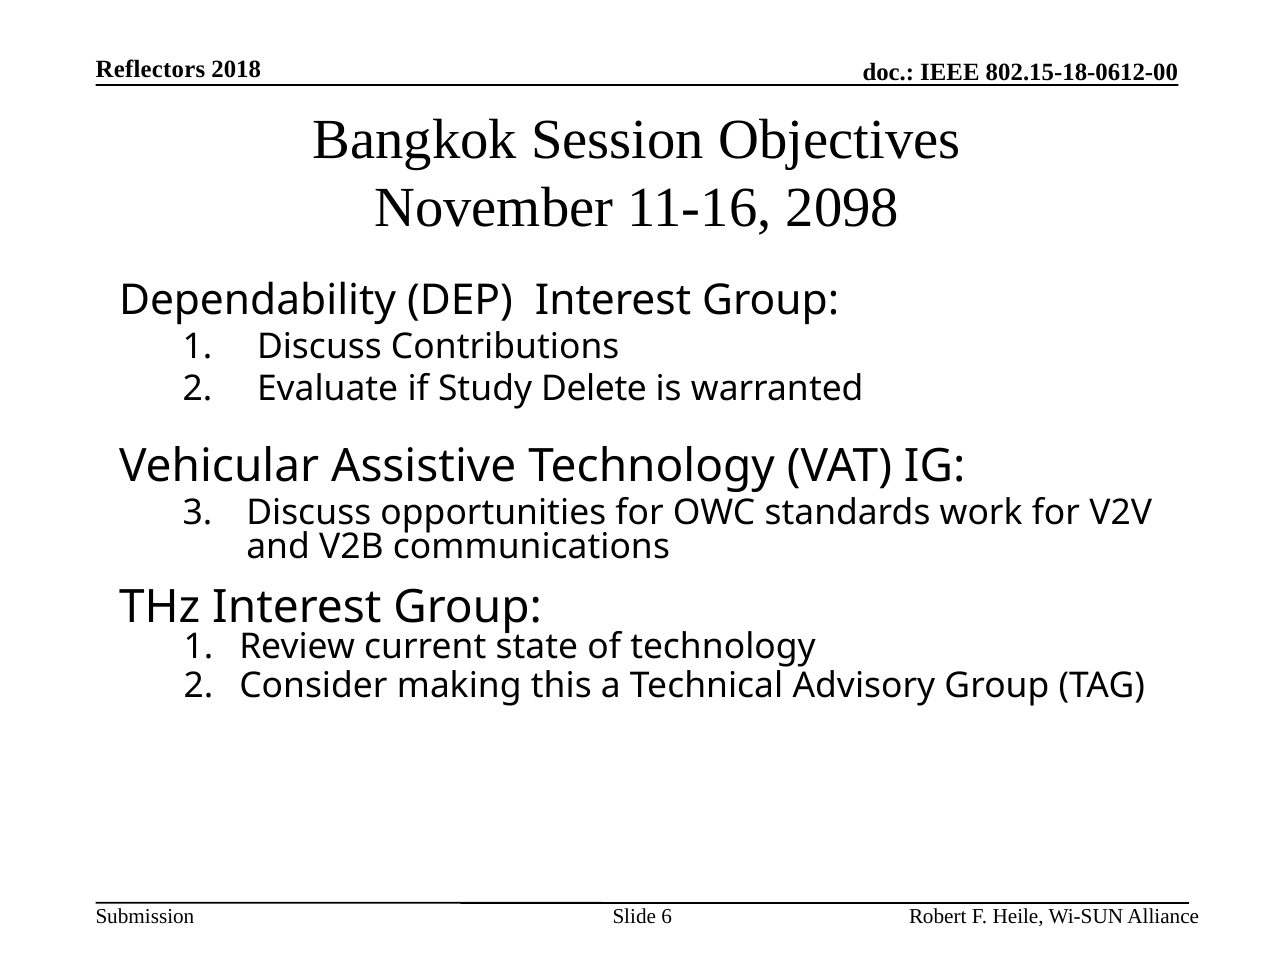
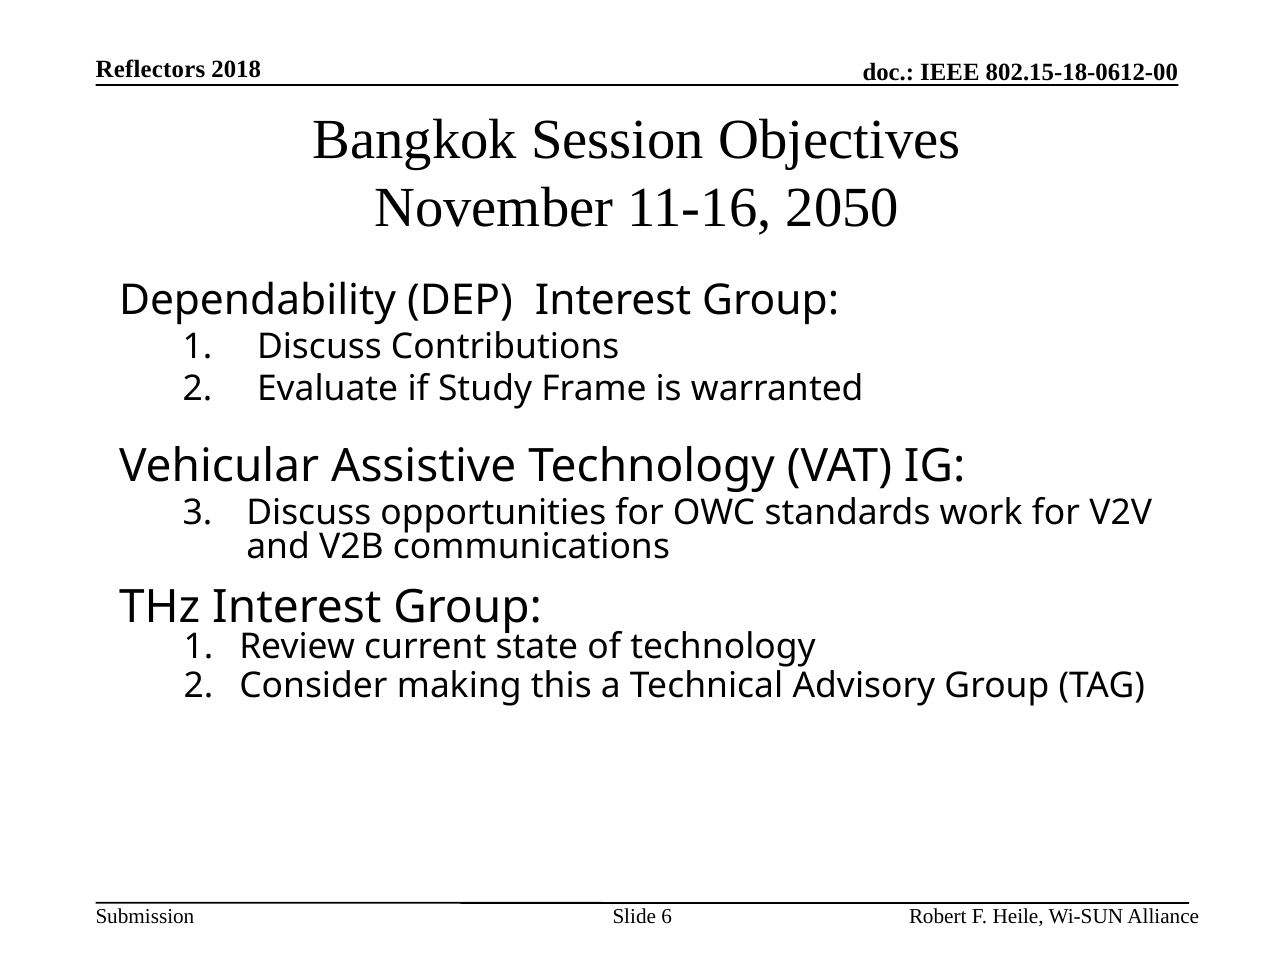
2098: 2098 -> 2050 (842, 208)
Delete: Delete -> Frame (594, 389)
